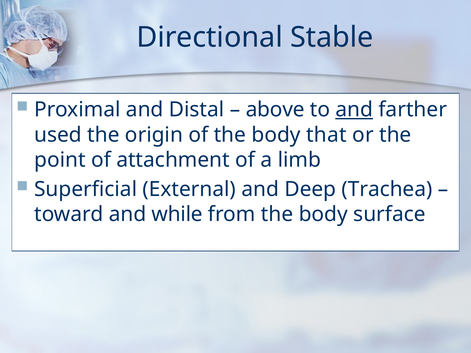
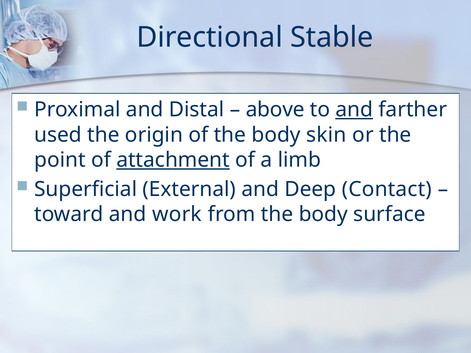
that: that -> skin (326, 135)
attachment underline: none -> present (173, 160)
Trachea: Trachea -> Contact (387, 189)
while: while -> work (177, 214)
